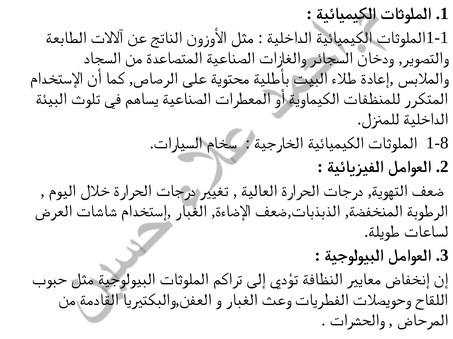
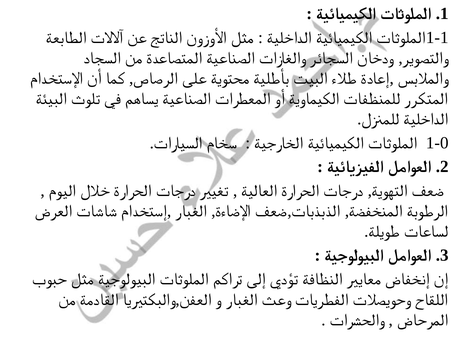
1-8: 1-8 -> 1-0 (437, 143)
